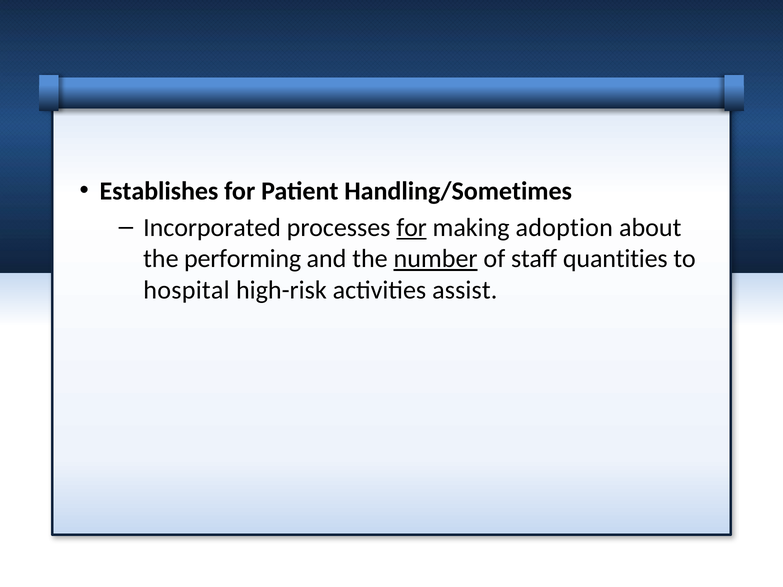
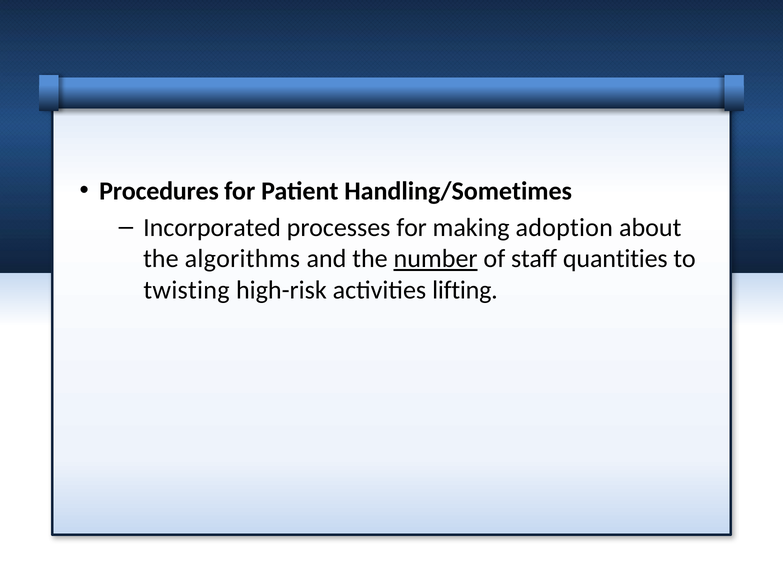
Establishes: Establishes -> Procedures (159, 191)
for underline: present -> none (412, 228)
performing: performing -> algorithms (242, 259)
hospital: hospital -> twisting (187, 290)
assist: assist -> lifting (465, 290)
